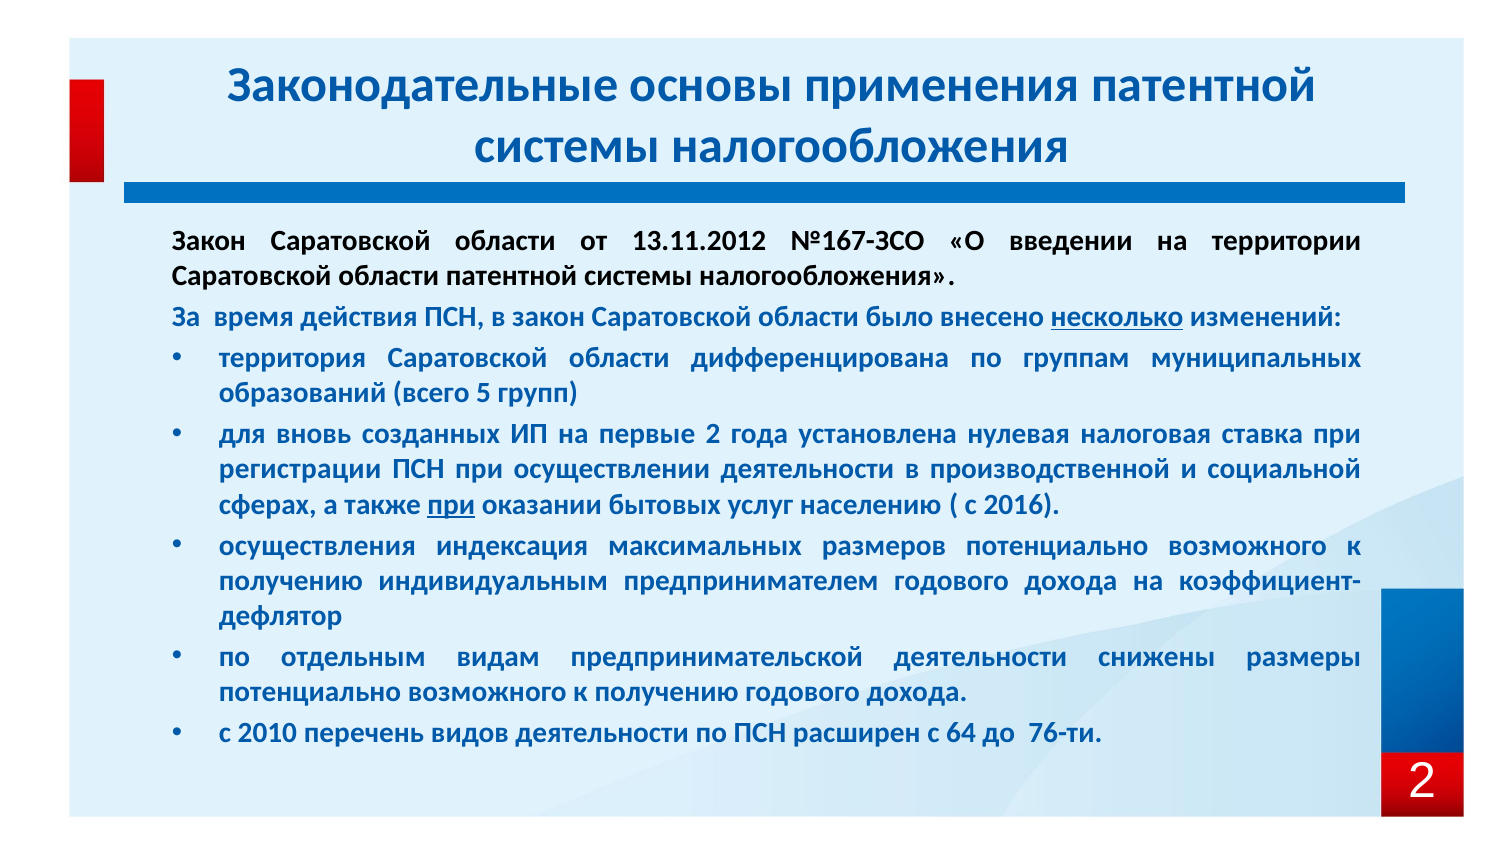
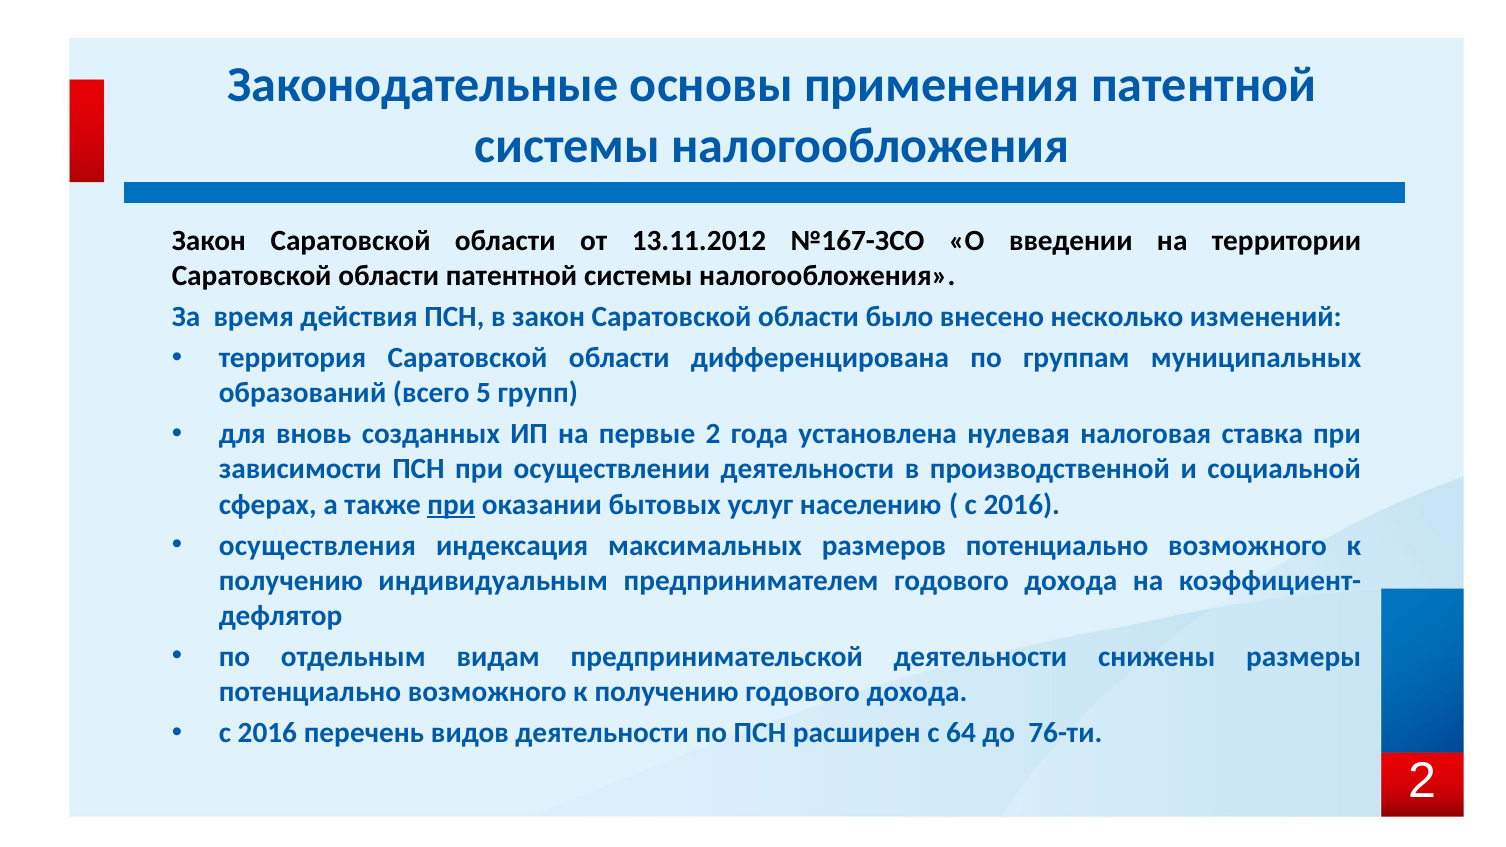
несколько underline: present -> none (1117, 317)
регистрации: регистрации -> зависимости (300, 469)
с 2010: 2010 -> 2016 (267, 733)
